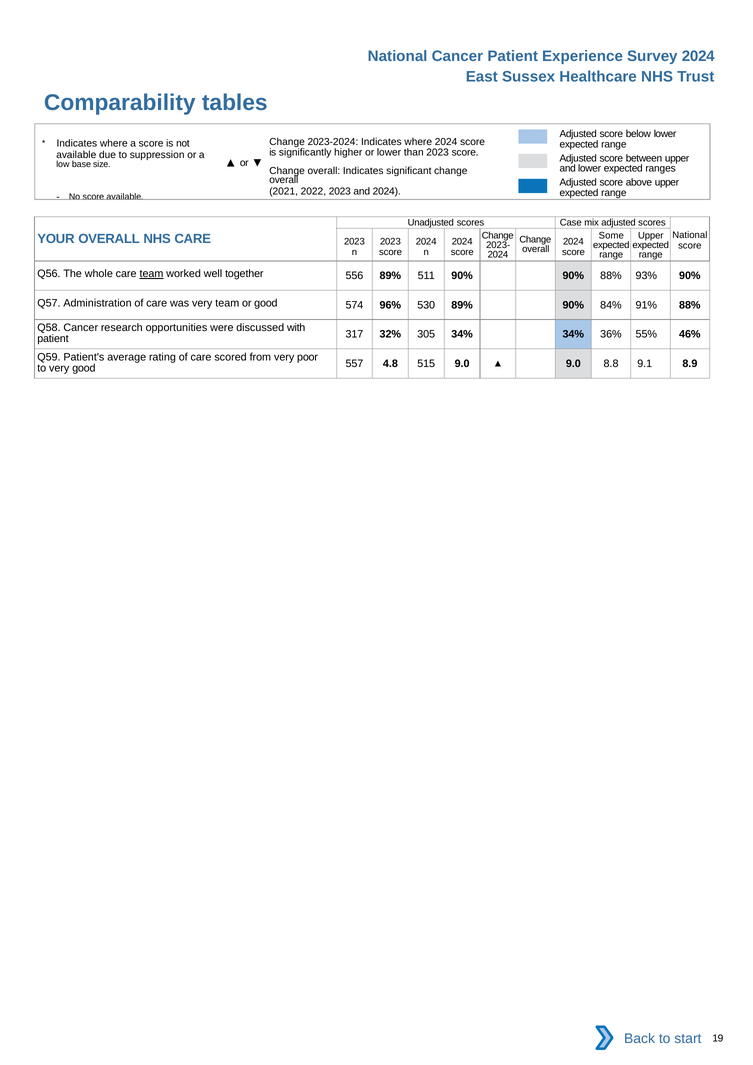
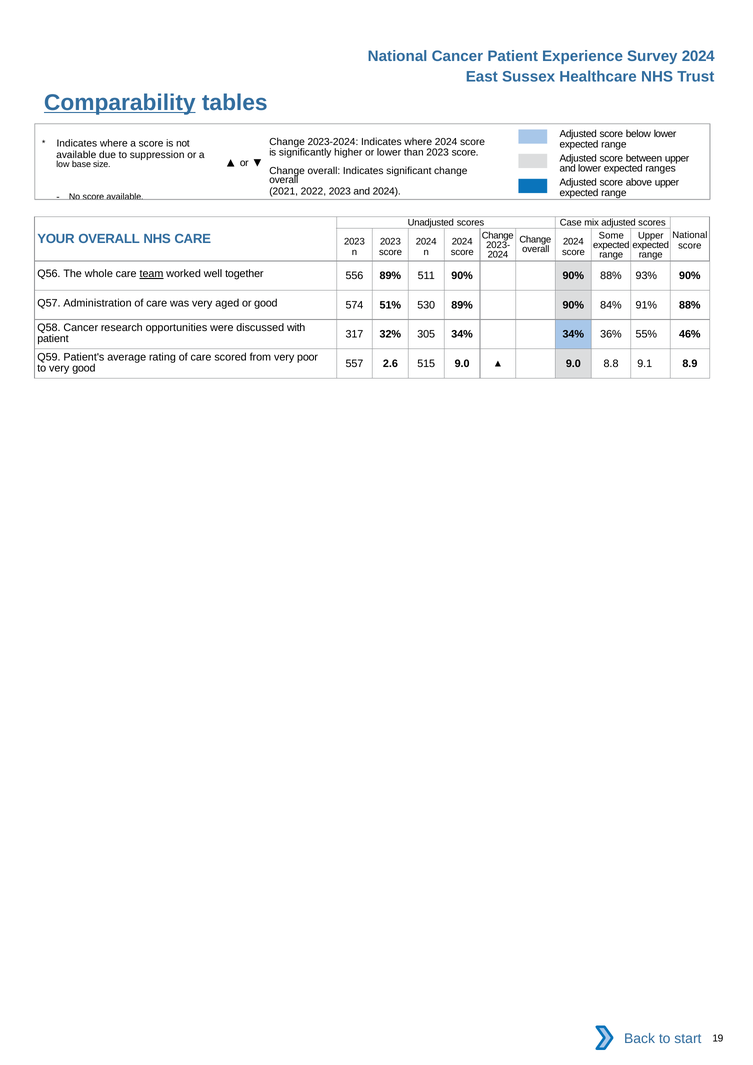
Comparability underline: none -> present (120, 103)
very team: team -> aged (227, 303)
96%: 96% -> 51% (390, 305)
4.8: 4.8 -> 2.6 (390, 364)
